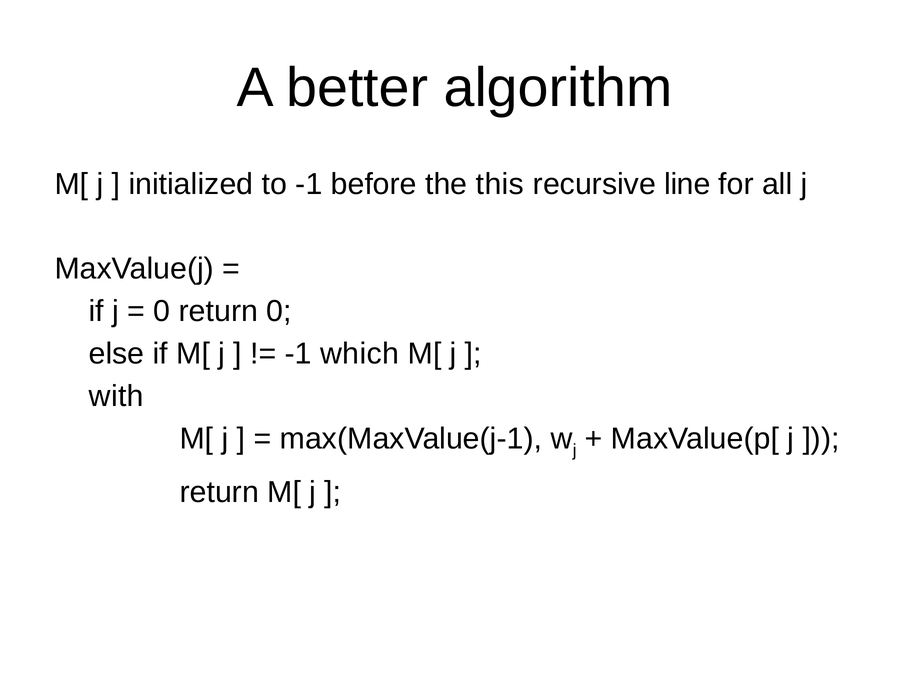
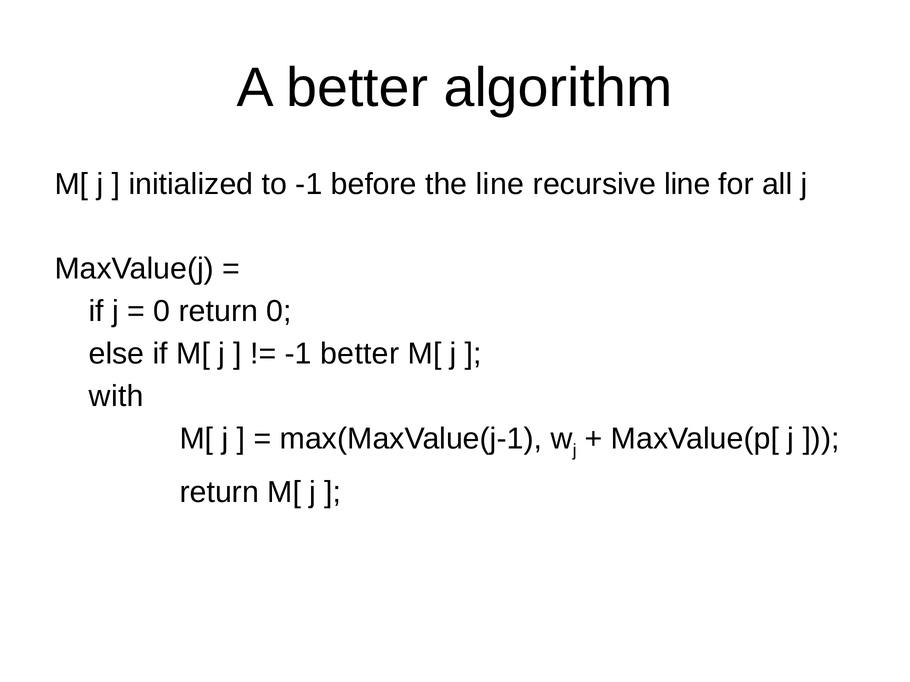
the this: this -> line (500, 184)
-1 which: which -> better (360, 354)
